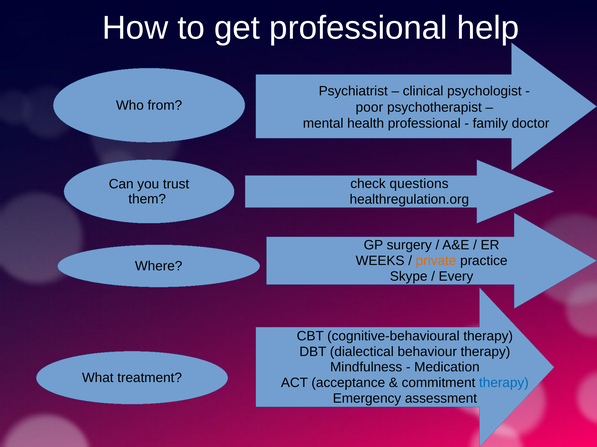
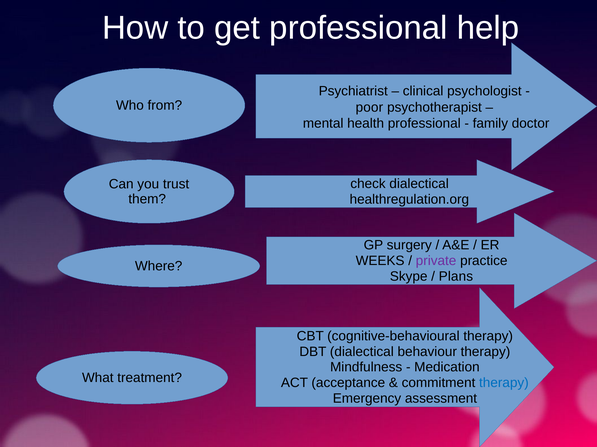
check questions: questions -> dialectical (419, 184)
private colour: orange -> purple (436, 261)
Every: Every -> Plans (456, 277)
